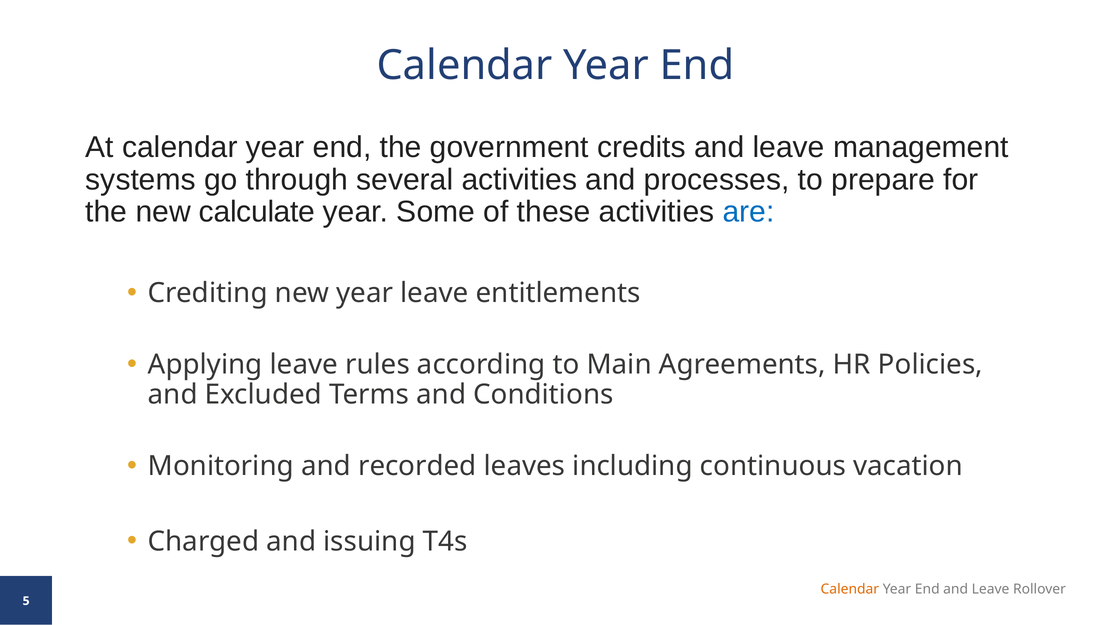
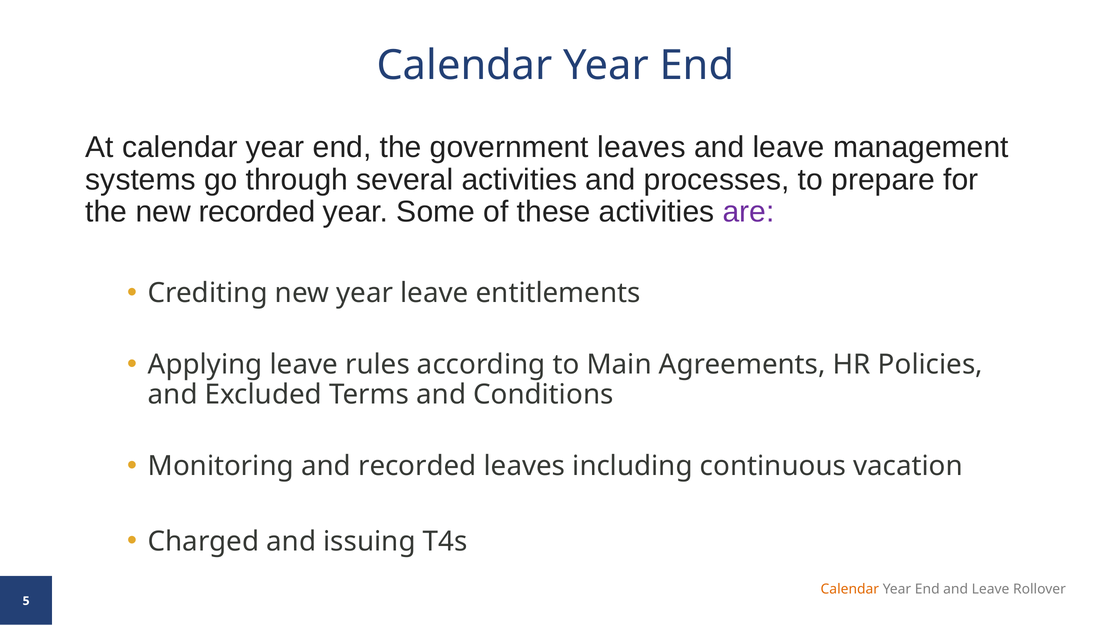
government credits: credits -> leaves (641, 147)
new calculate: calculate -> recorded (257, 212)
are colour: blue -> purple (749, 212)
